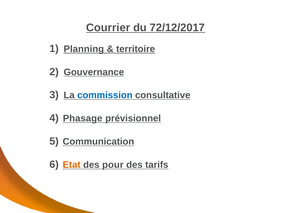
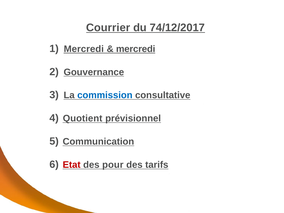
72/12/2017: 72/12/2017 -> 74/12/2017 (177, 28)
Planning: Planning -> Mercredi (84, 49)
territoire: territoire -> mercredi (136, 49)
Phasage: Phasage -> Quotient (83, 118)
Etat colour: orange -> red (72, 165)
